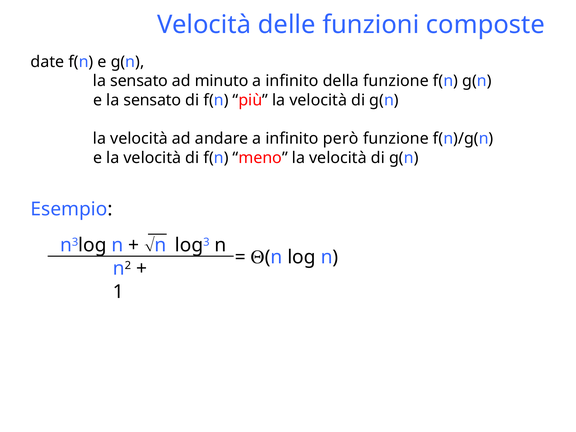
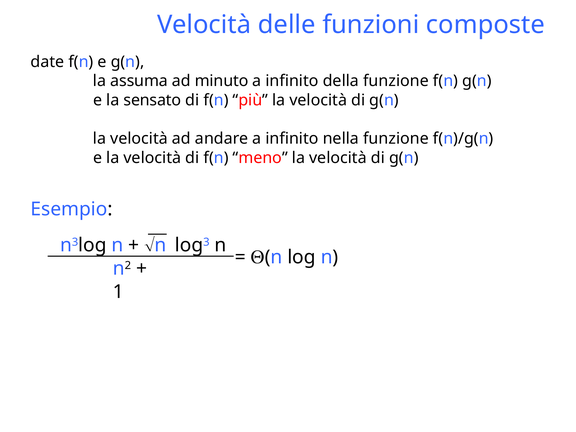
sensato: sensato -> assuma (139, 81)
però: però -> nella (341, 139)
